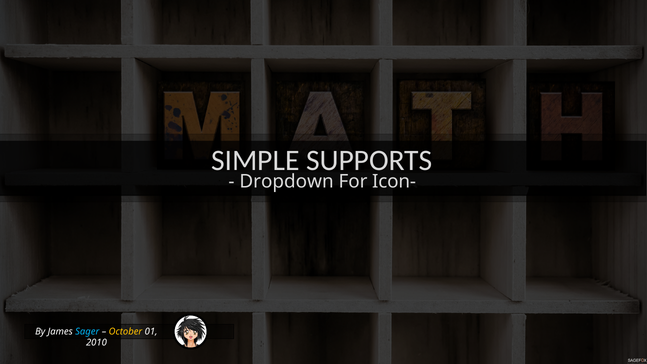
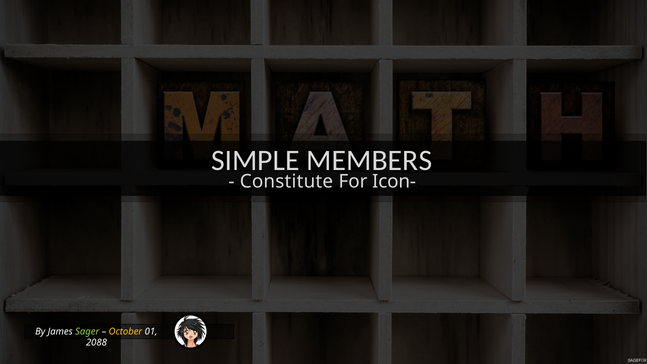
SUPPORTS: SUPPORTS -> MEMBERS (369, 160)
Dropdown: Dropdown -> Constitute (286, 182)
Sager colour: light blue -> light green (87, 331)
2010: 2010 -> 2088 (96, 343)
